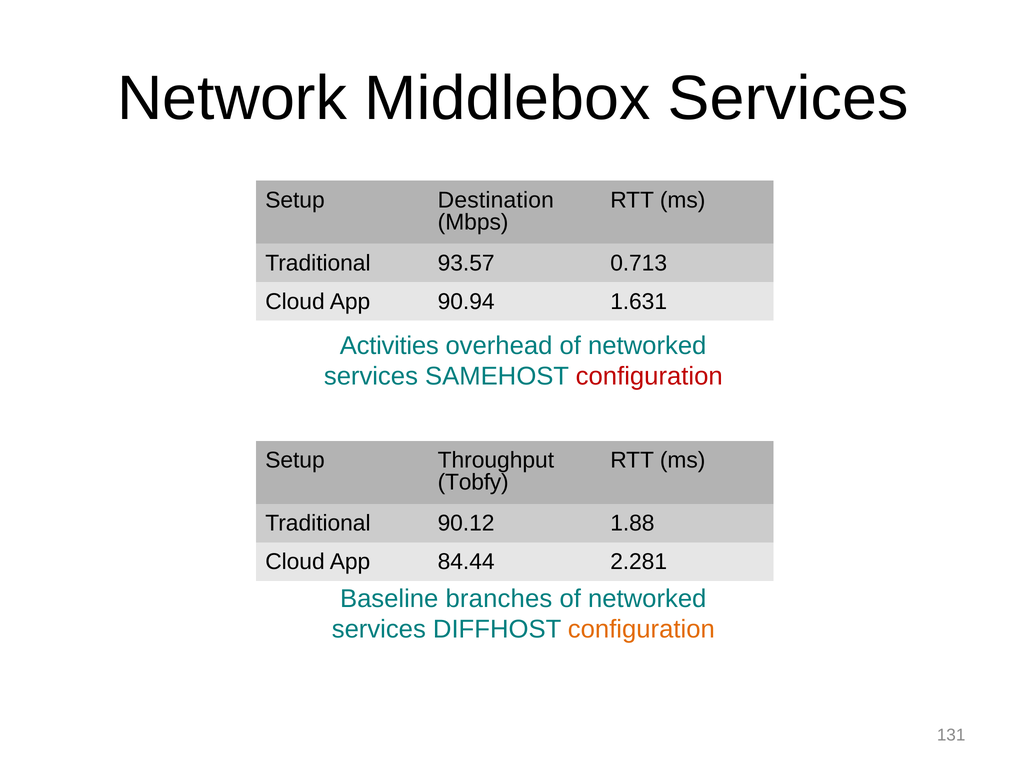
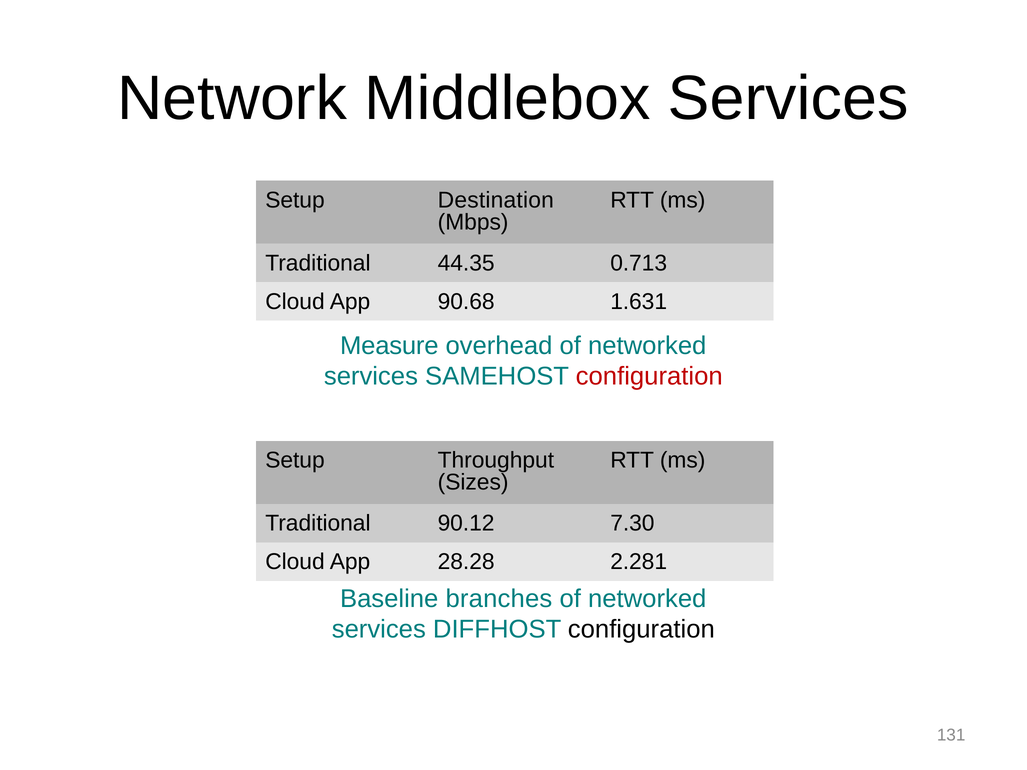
93.57: 93.57 -> 44.35 (466, 263)
90.94: 90.94 -> 90.68 (466, 302)
Activities: Activities -> Measure (389, 346)
Tobfy: Tobfy -> Sizes (473, 483)
1.88: 1.88 -> 7.30 (632, 524)
84.44: 84.44 -> 28.28 (466, 562)
configuration colour: orange -> black (641, 630)
